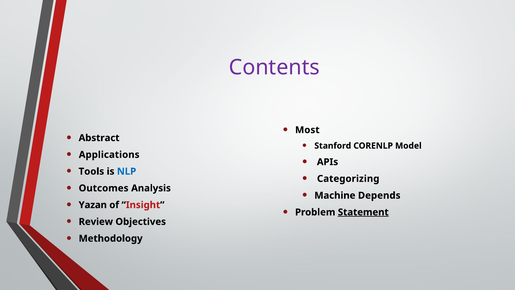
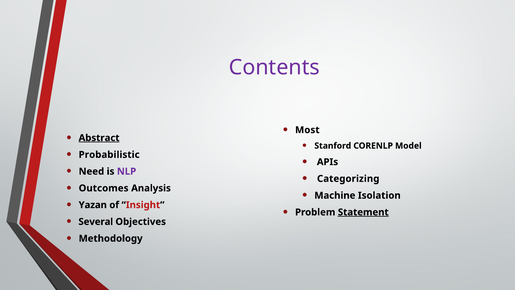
Abstract underline: none -> present (99, 138)
Applications: Applications -> Probabilistic (109, 155)
Tools: Tools -> Need (91, 171)
NLP colour: blue -> purple (127, 171)
Depends: Depends -> Isolation (379, 195)
Review: Review -> Several (96, 221)
